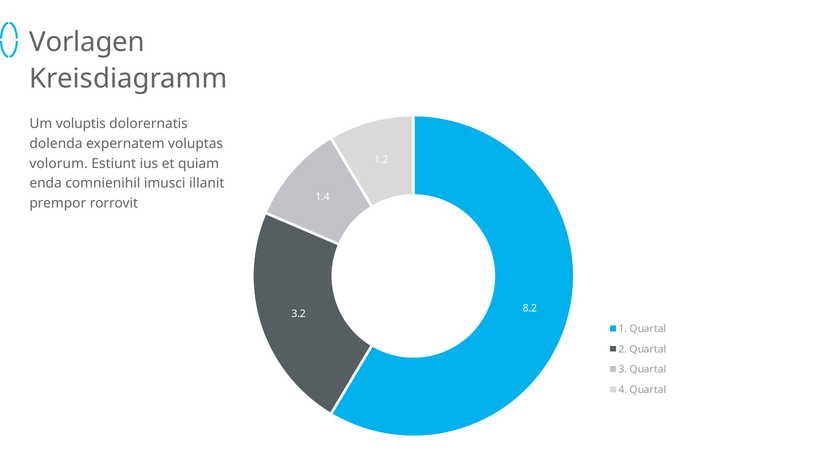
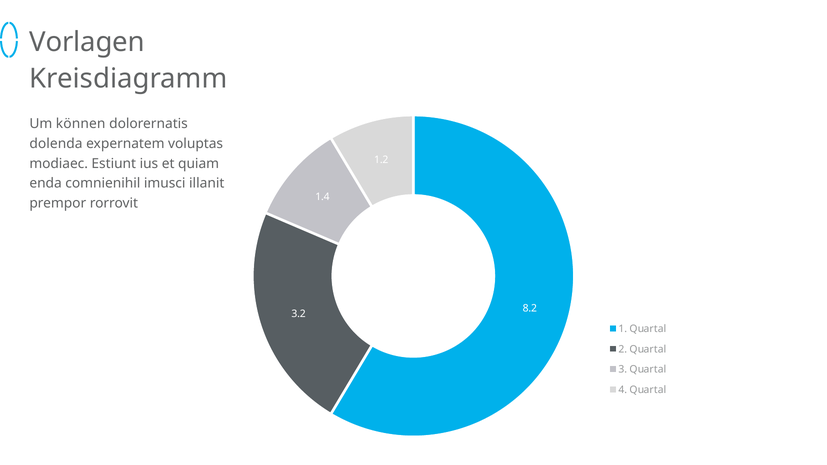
voluptis: voluptis -> können (81, 124)
volorum: volorum -> modiaec (59, 164)
